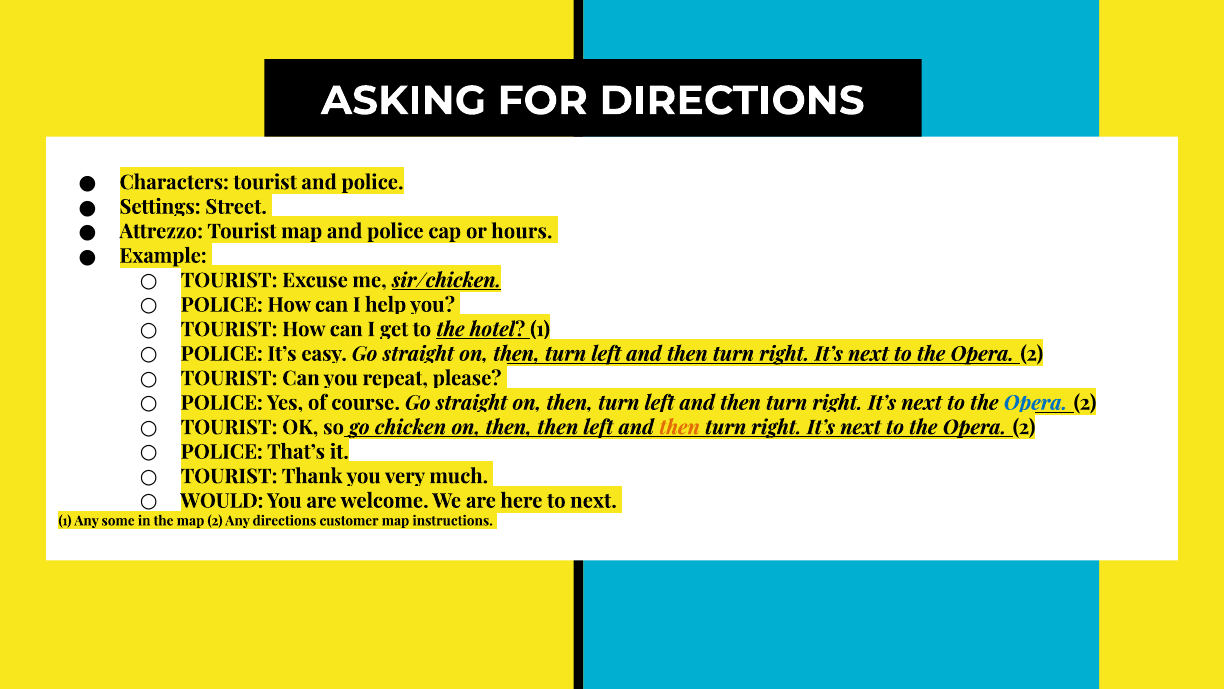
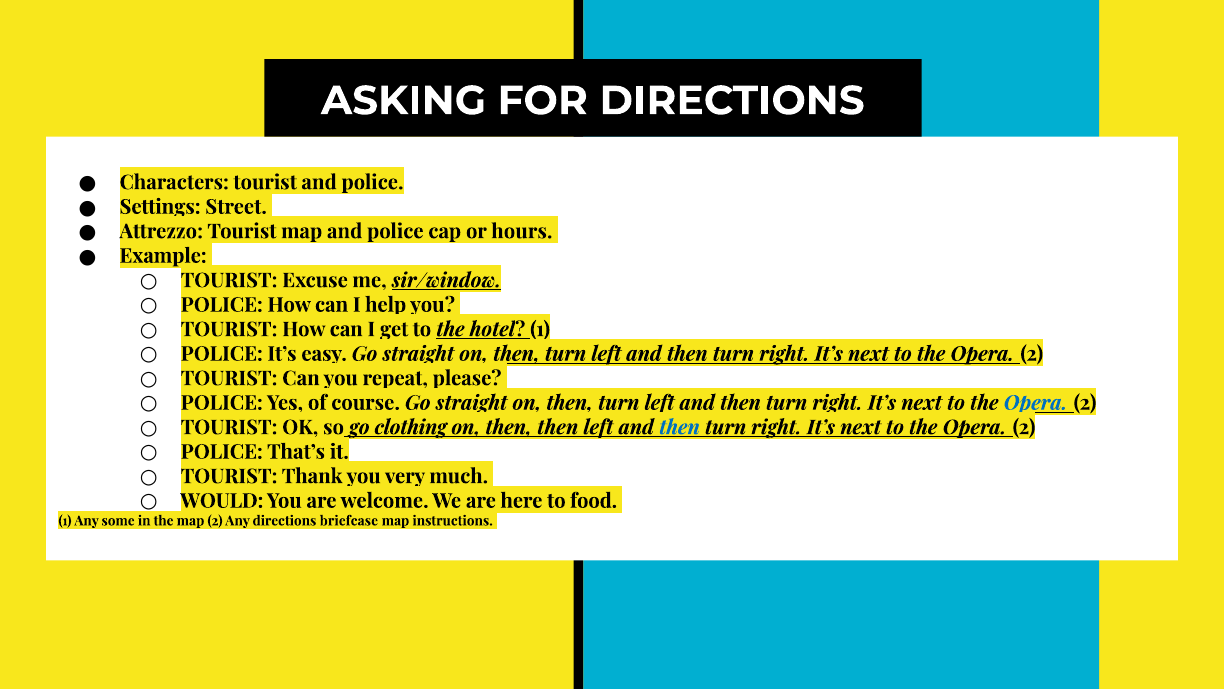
sir/chicken: sir/chicken -> sir/window (446, 280)
chicken: chicken -> clothing (411, 427)
then colour: orange -> blue (679, 427)
to next: next -> food (594, 501)
customer: customer -> briefcase (349, 521)
